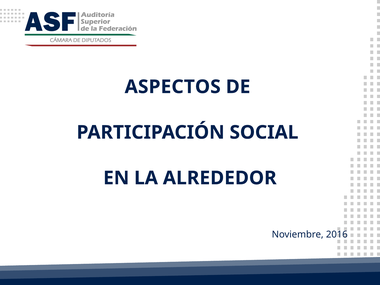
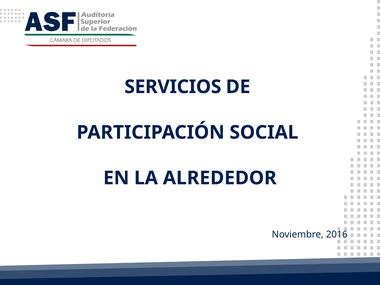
ASPECTOS: ASPECTOS -> SERVICIOS (173, 87)
